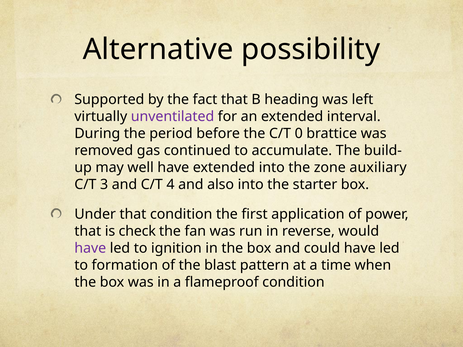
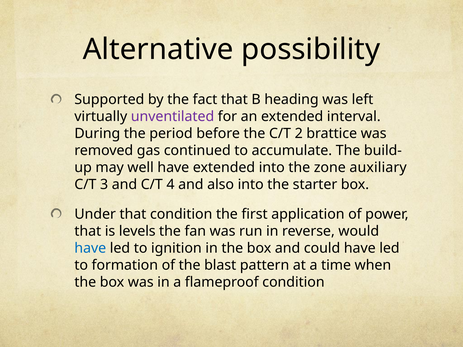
0: 0 -> 2 (299, 134)
check: check -> levels (137, 231)
have colour: purple -> blue (90, 248)
